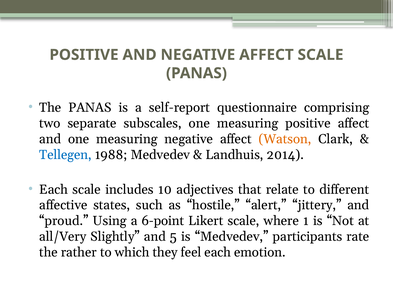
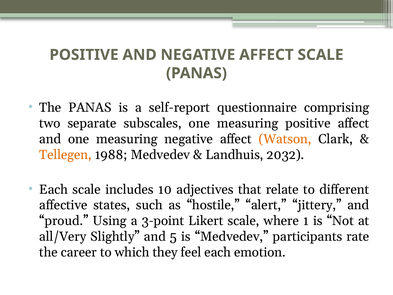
Tellegen colour: blue -> orange (65, 155)
2014: 2014 -> 2032 (285, 155)
6-point: 6-point -> 3-point (163, 221)
rather: rather -> career (79, 252)
